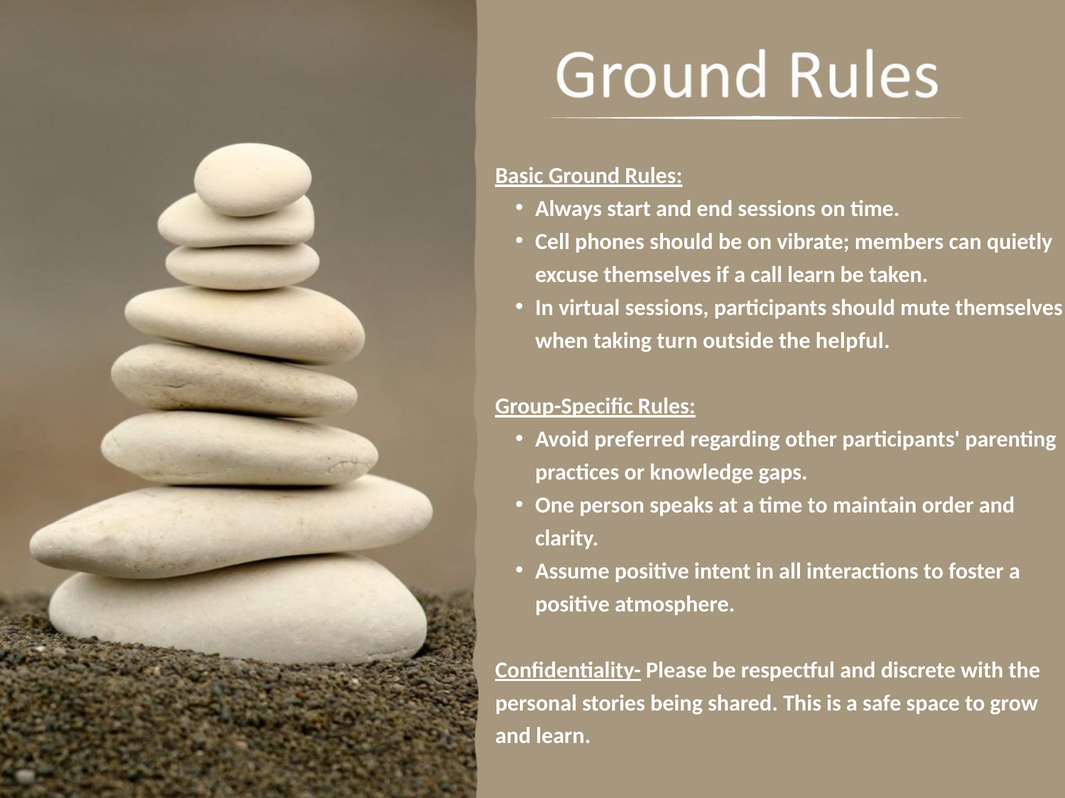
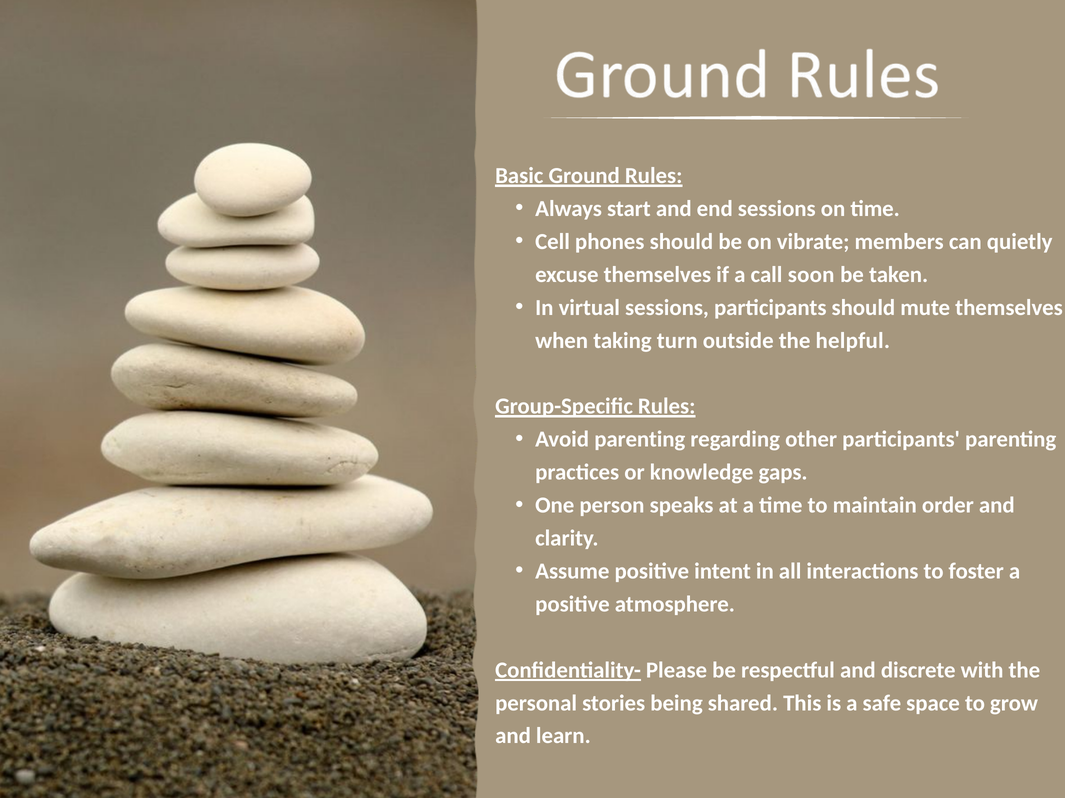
call learn: learn -> soon (811, 275)
Avoid preferred: preferred -> parenting (640, 440)
